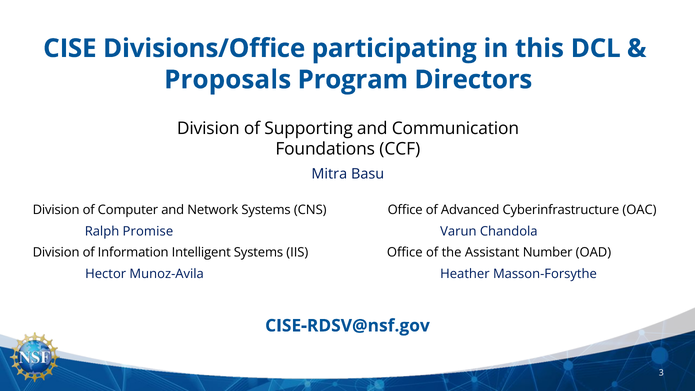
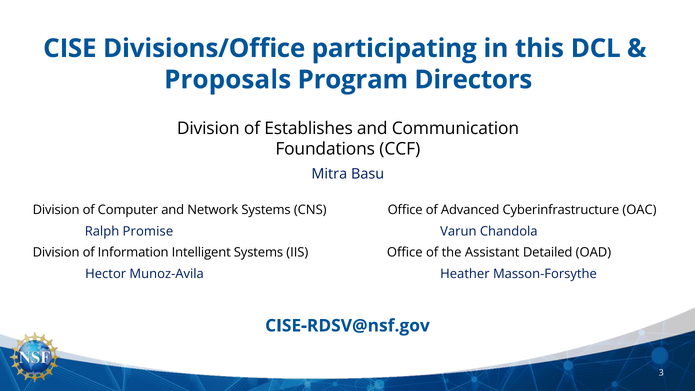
Supporting: Supporting -> Establishes (309, 128)
Number: Number -> Detailed (548, 253)
